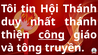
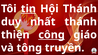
tin underline: none -> present (28, 9)
